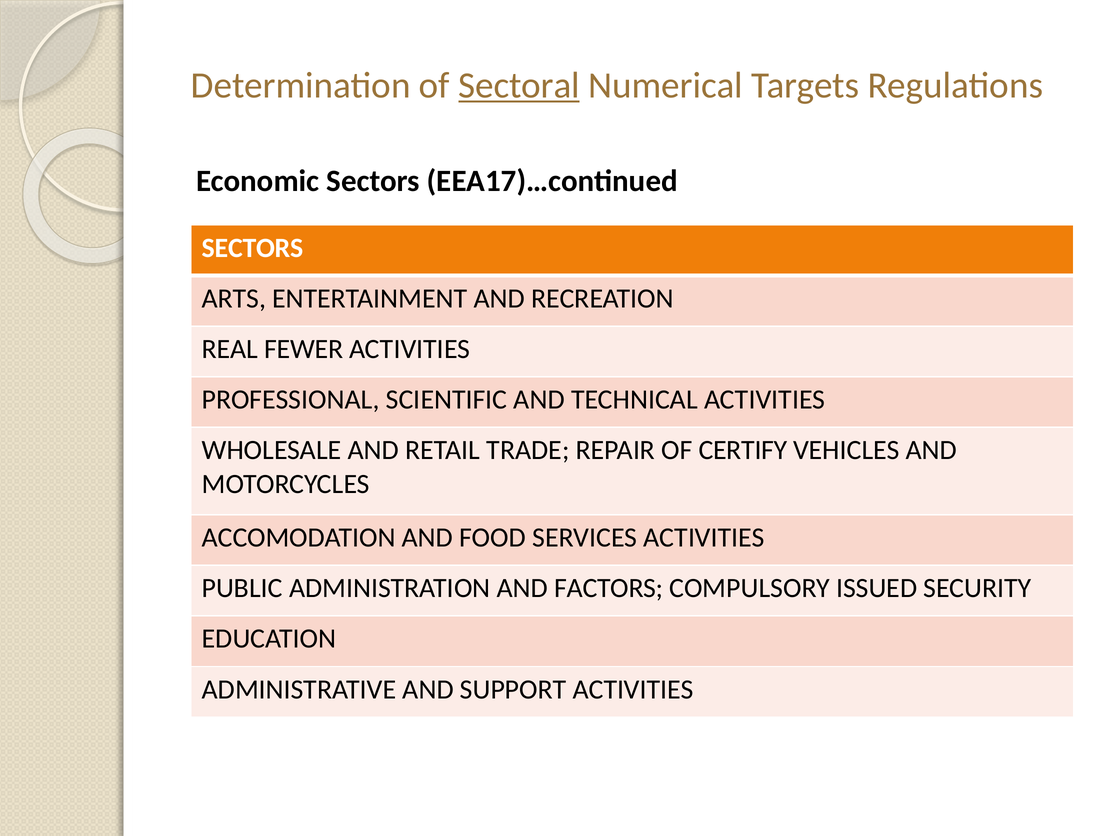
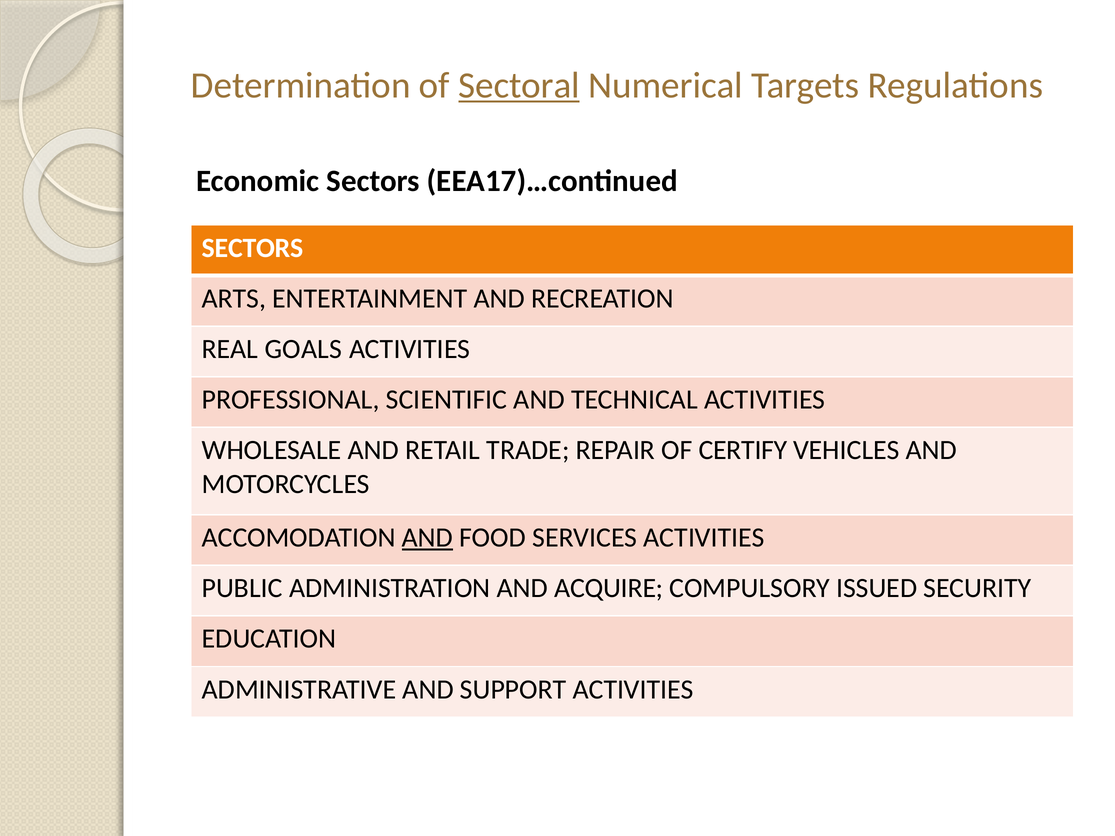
FEWER: FEWER -> GOALS (303, 349)
AND underline: none -> present (427, 538)
FACTORS: FACTORS -> ACQUIRE (609, 588)
